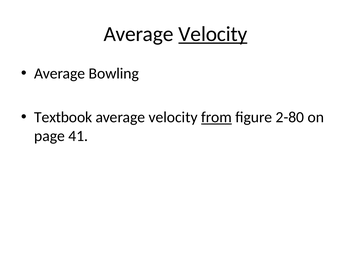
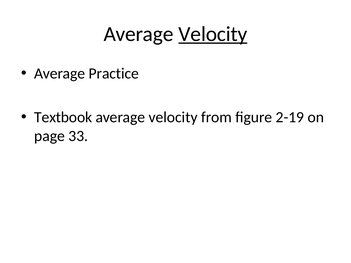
Bowling: Bowling -> Practice (114, 74)
from underline: present -> none (216, 117)
2-80: 2-80 -> 2-19 (290, 117)
41: 41 -> 33 (78, 136)
